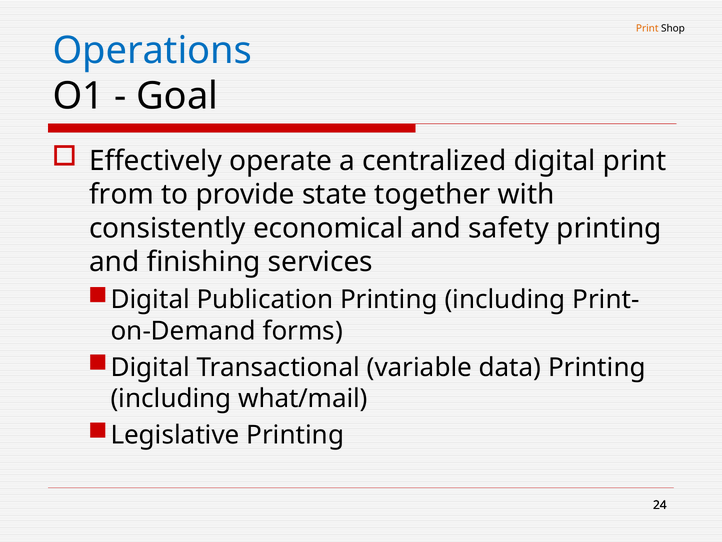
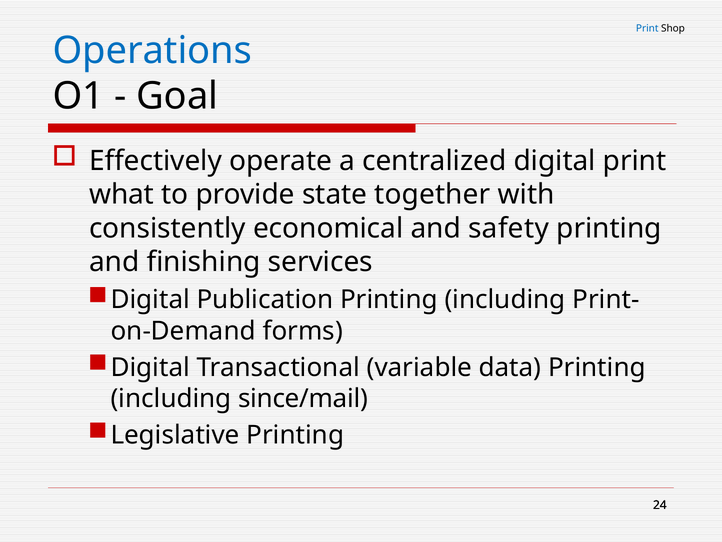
Print colour: orange -> blue (647, 28)
from: from -> what (122, 195)
what/mail: what/mail -> since/mail (303, 399)
